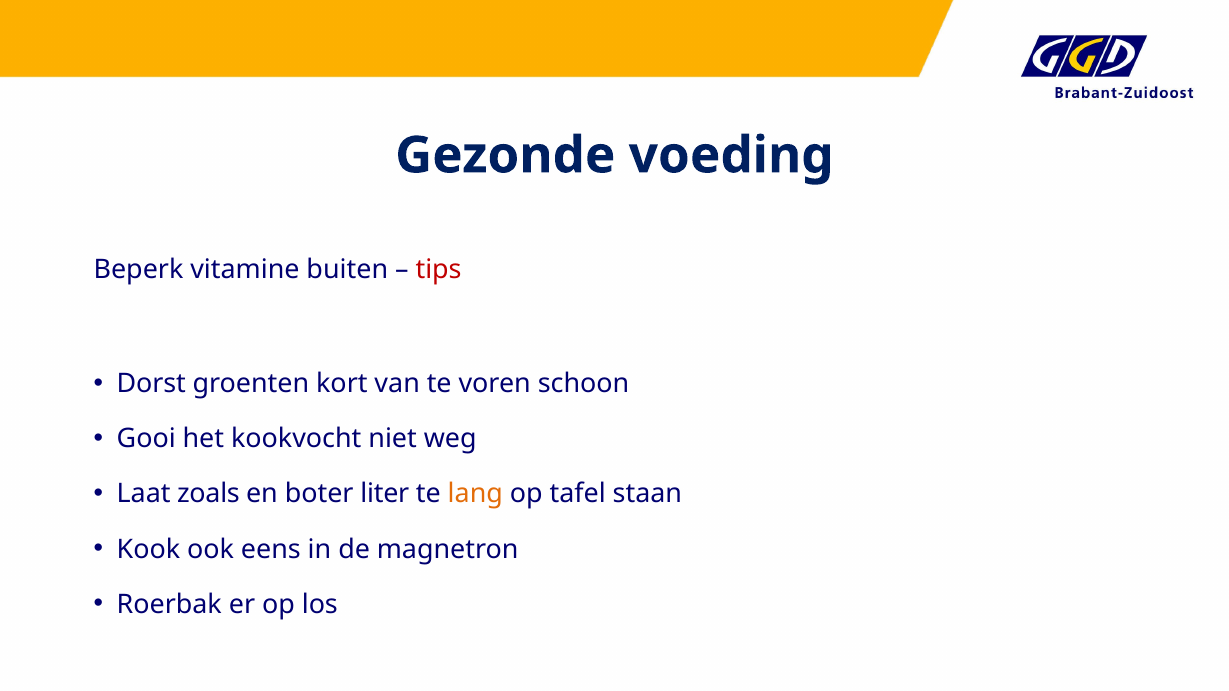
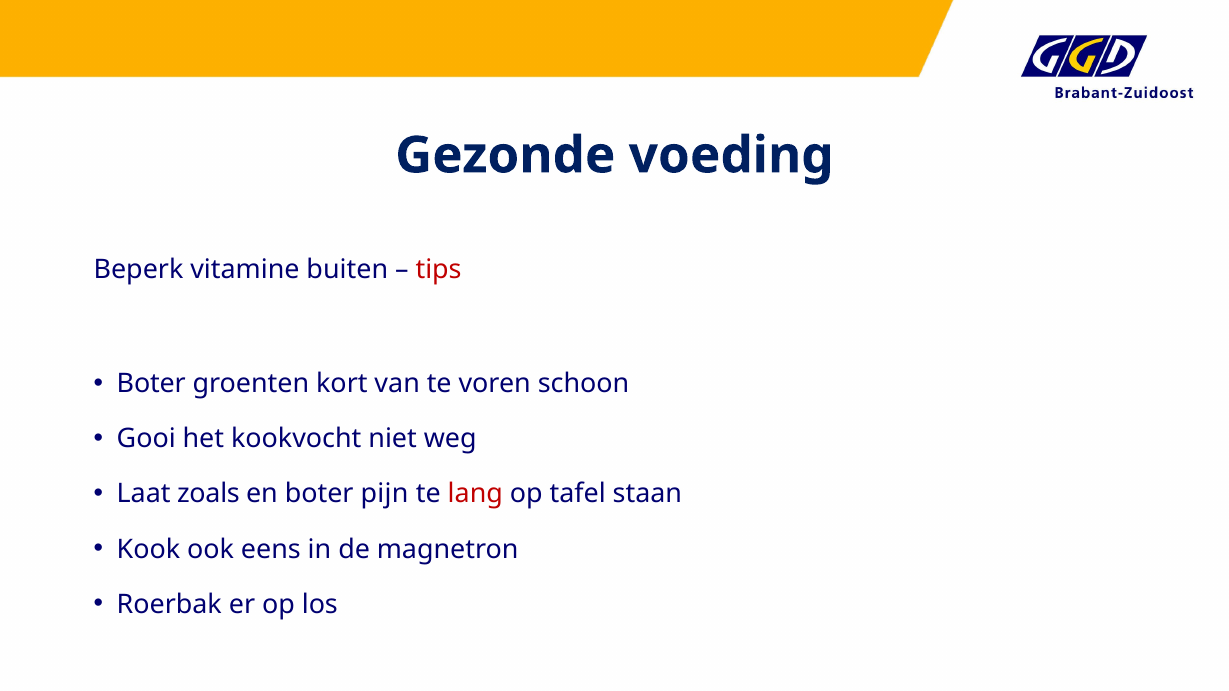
Dorst: Dorst -> Boter (151, 384)
liter: liter -> pijn (385, 494)
lang colour: orange -> red (475, 494)
